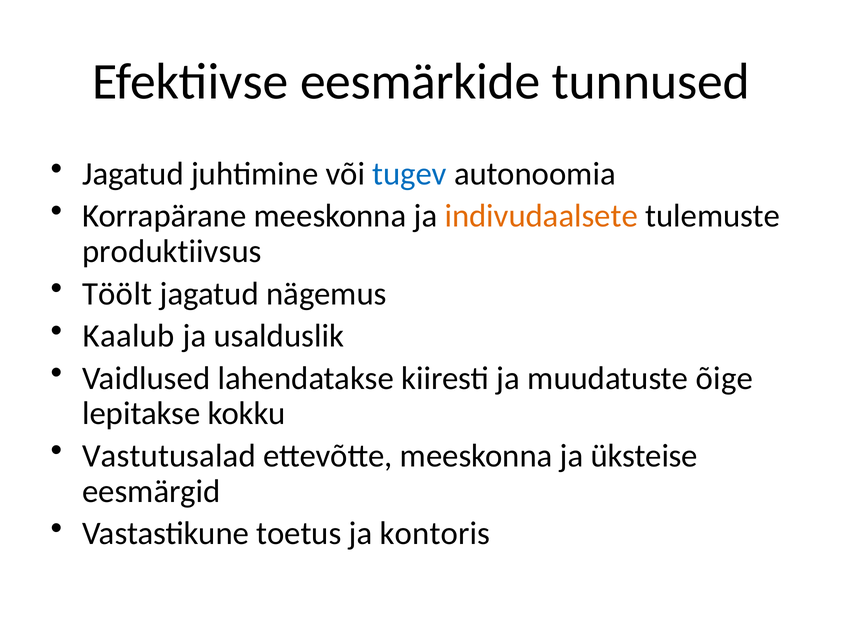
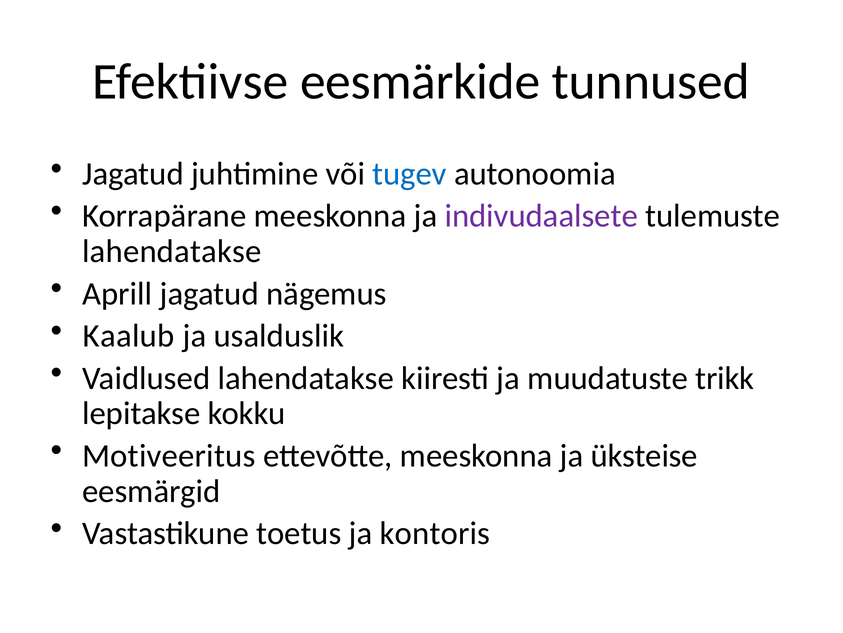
indivudaalsete colour: orange -> purple (541, 216)
produktiivsus: produktiivsus -> lahendatakse (172, 251)
Töölt: Töölt -> Aprill (117, 293)
õige: õige -> trikk (725, 378)
Vastutusalad: Vastutusalad -> Motiveeritus (169, 455)
